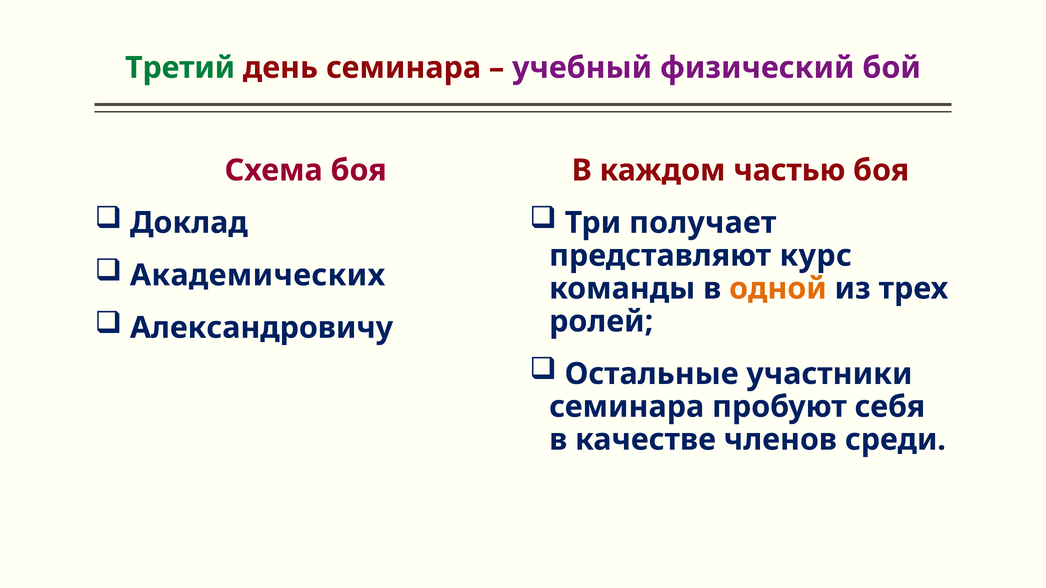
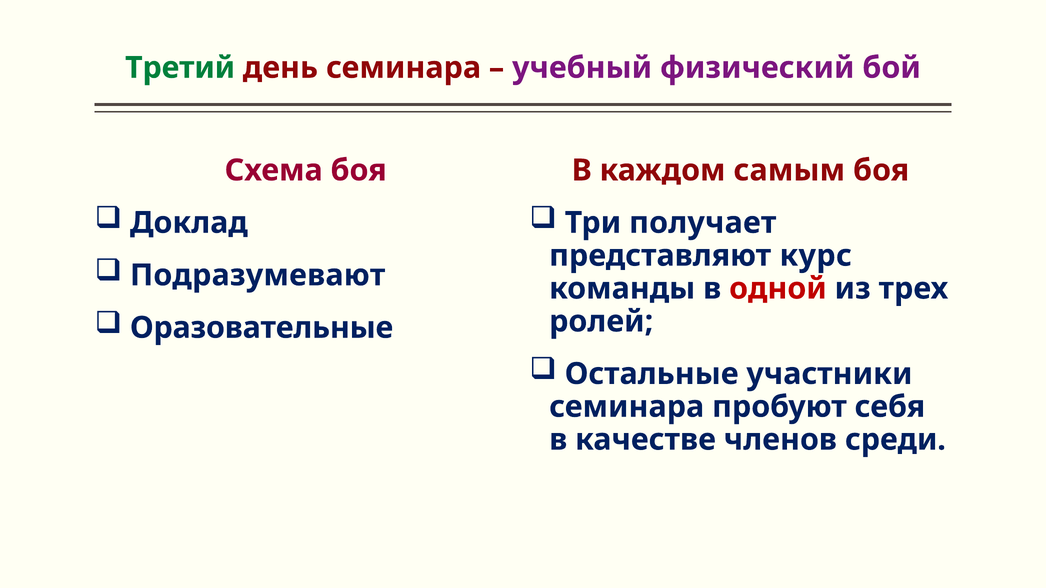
частью: частью -> самым (789, 170)
Академических: Академических -> Подразумевают (258, 275)
одной colour: orange -> red (778, 289)
Александровичу: Александровичу -> Оразовательные (262, 328)
